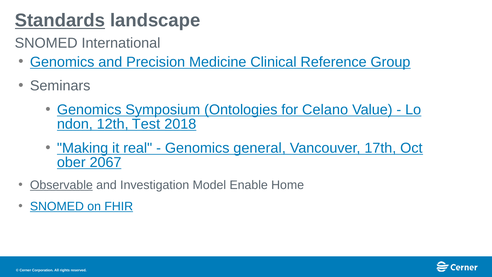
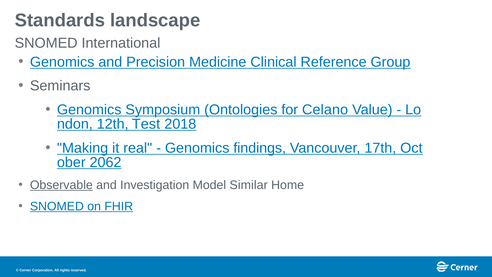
Standards underline: present -> none (60, 20)
general: general -> findings (260, 148)
2067: 2067 -> 2062 (106, 162)
Enable: Enable -> Similar (249, 185)
